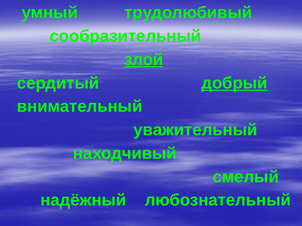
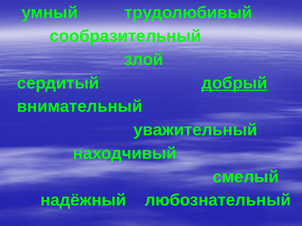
злой underline: present -> none (144, 60)
